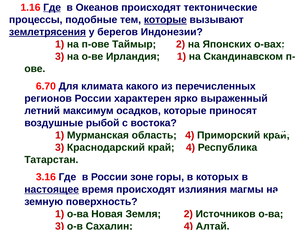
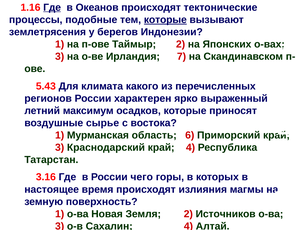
землетрясения underline: present -> none (48, 32)
Ирландия 1: 1 -> 7 (182, 57)
6.70: 6.70 -> 5.43 (46, 86)
рыбой: рыбой -> сырье (103, 123)
область 4: 4 -> 6 (190, 135)
зоне: зоне -> чего (142, 177)
настоящее underline: present -> none (52, 190)
